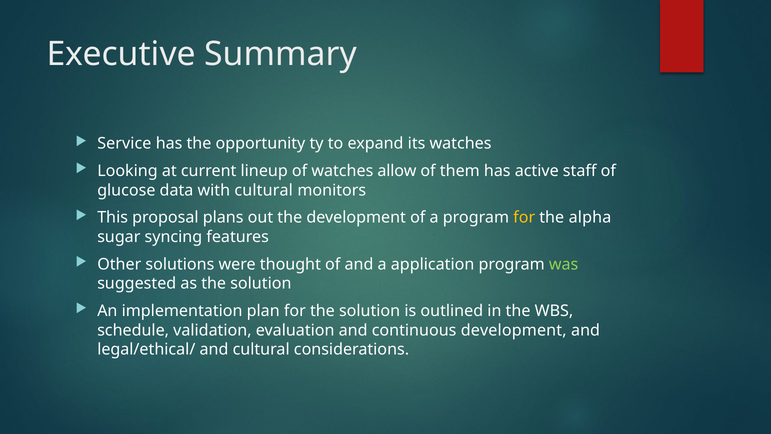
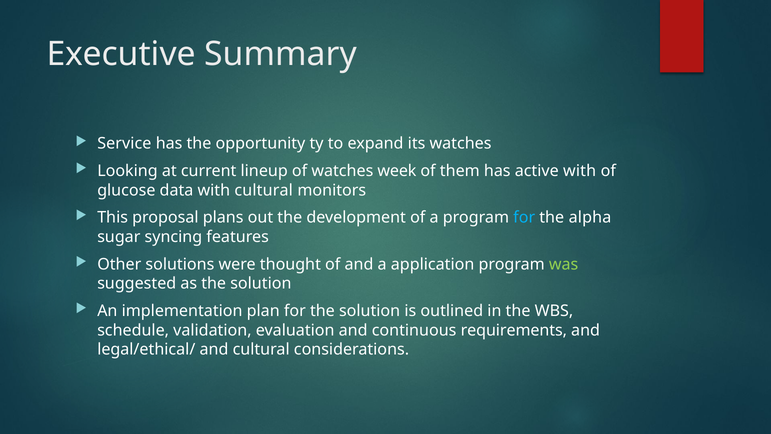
allow: allow -> week (397, 171)
active staff: staff -> with (580, 171)
for colour: yellow -> light blue (524, 218)
continuous development: development -> requirements (514, 330)
